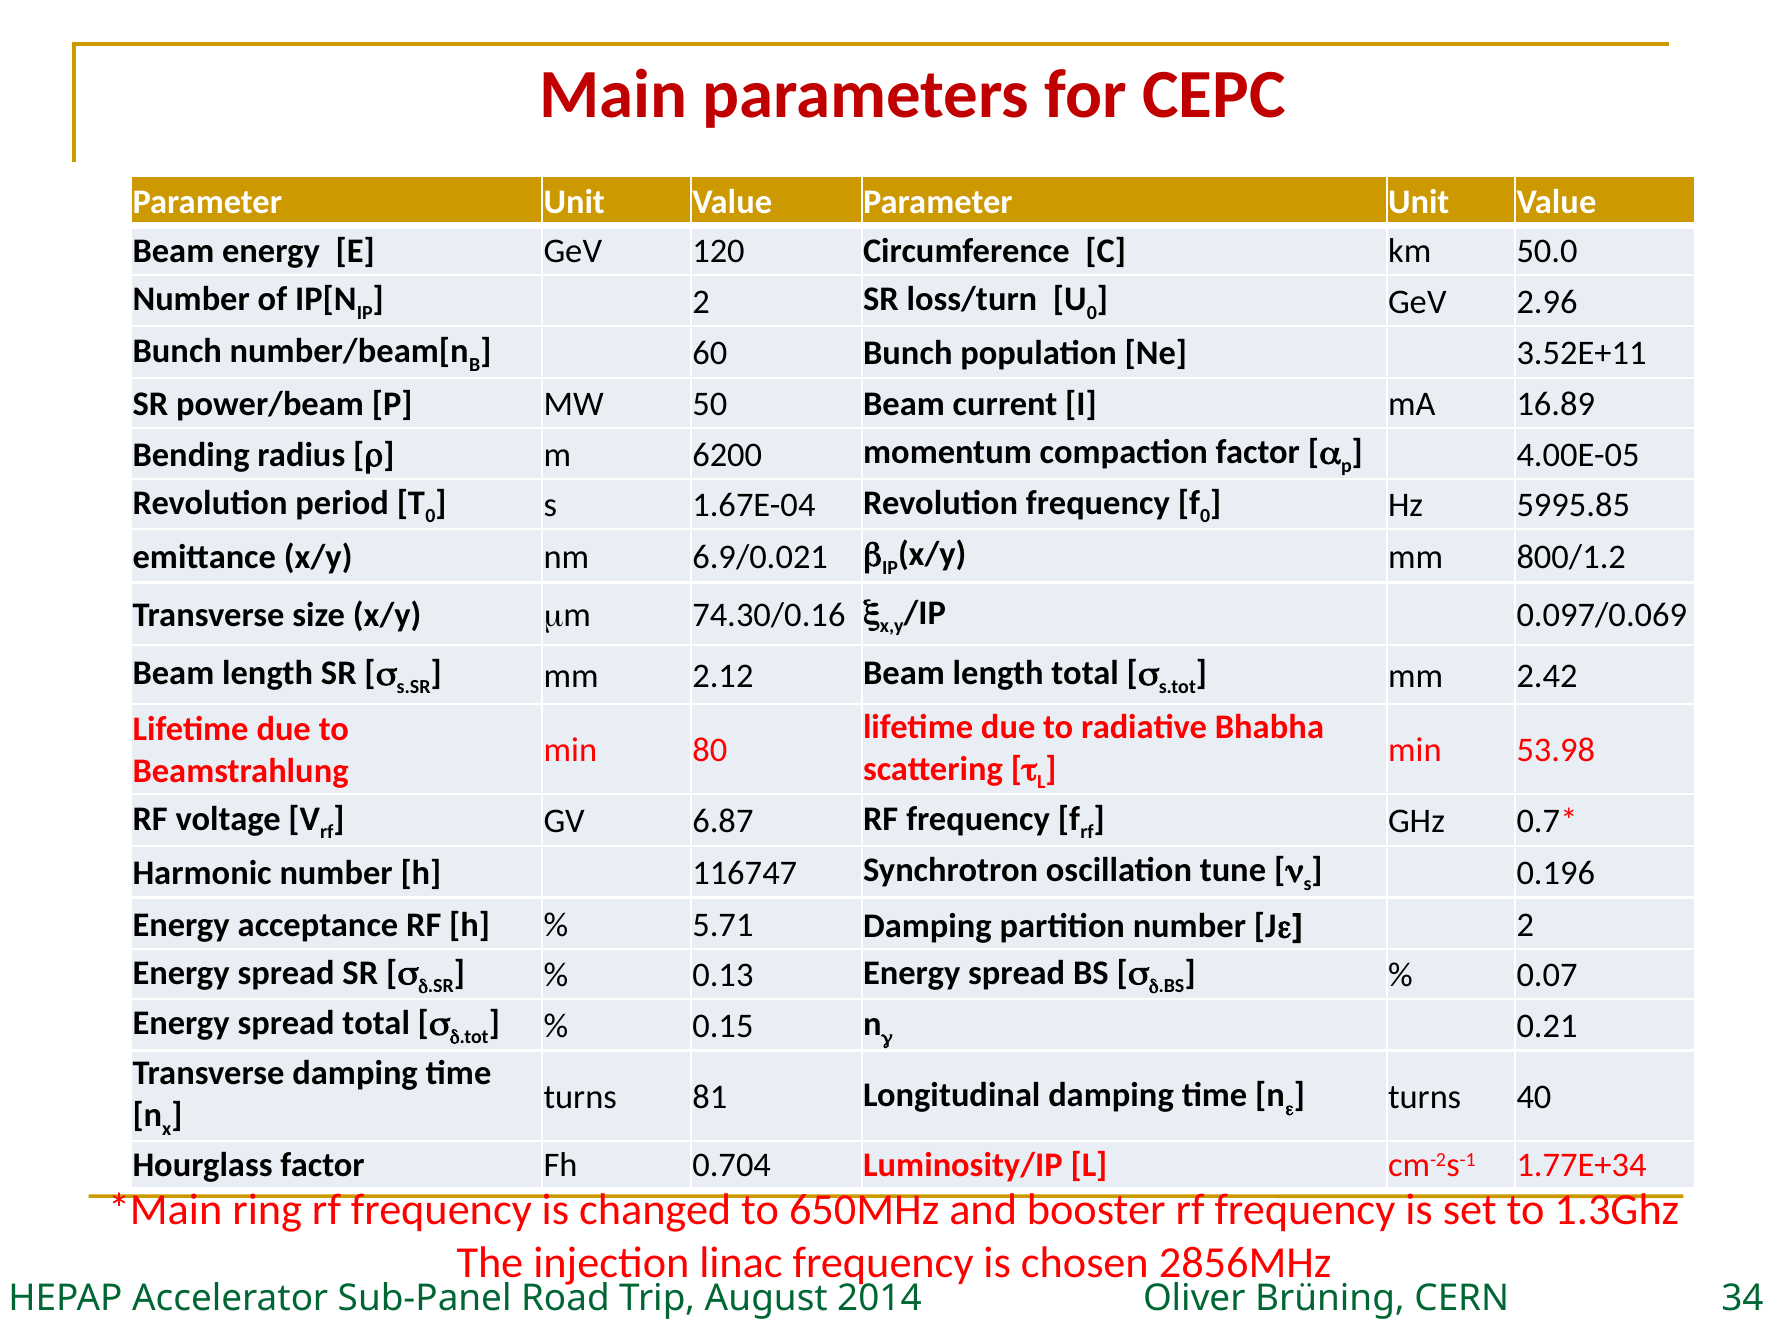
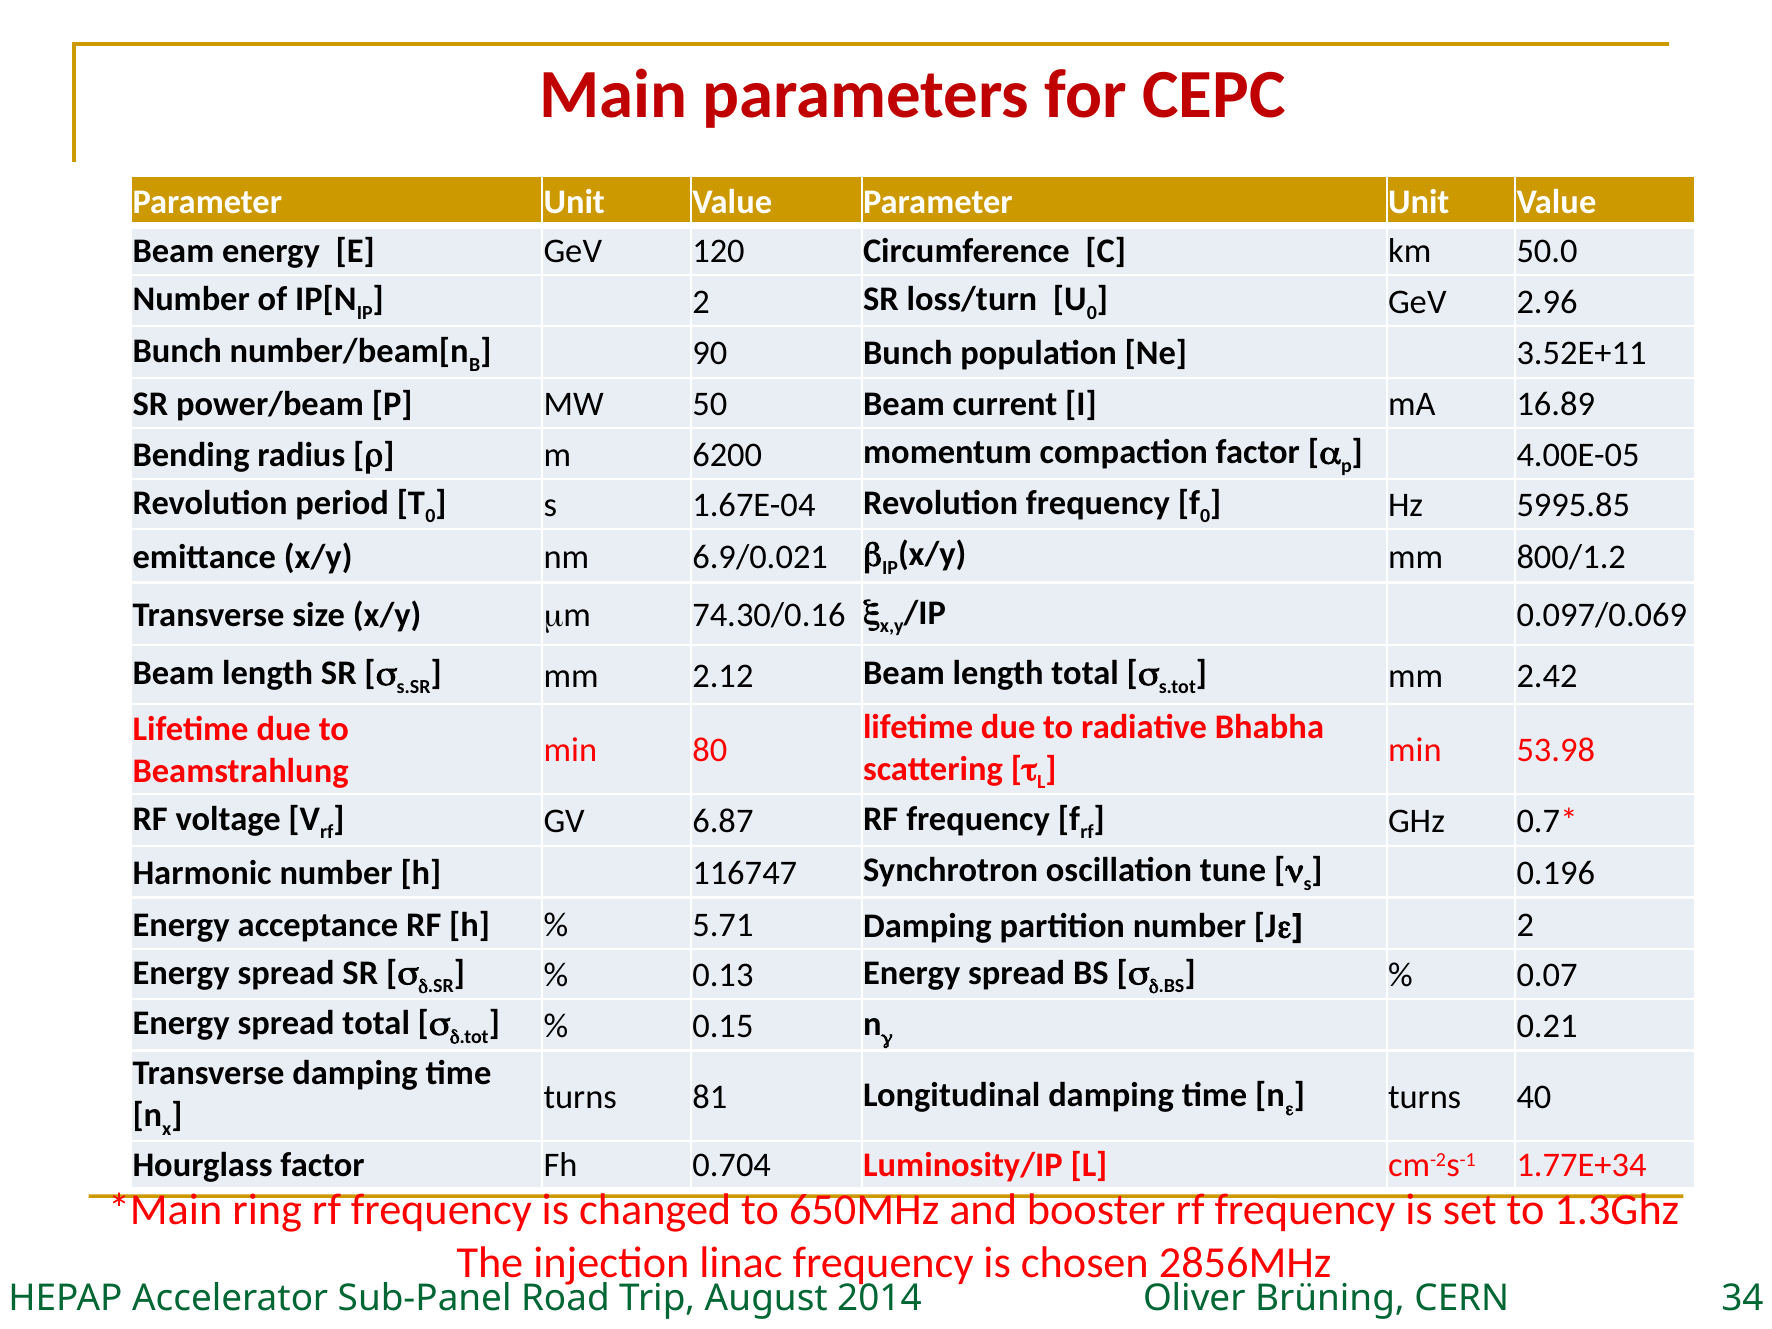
60: 60 -> 90 (710, 354)
